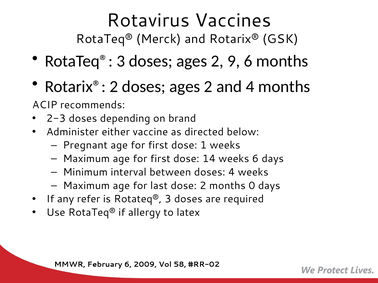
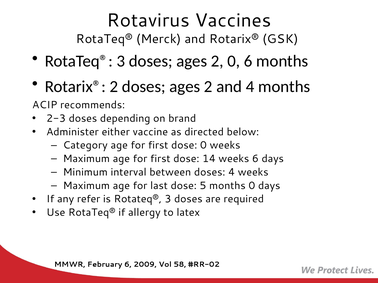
2 9: 9 -> 0 (234, 61)
Pregnant: Pregnant -> Category (85, 146)
dose 1: 1 -> 0 (203, 146)
dose 2: 2 -> 5 (203, 186)
